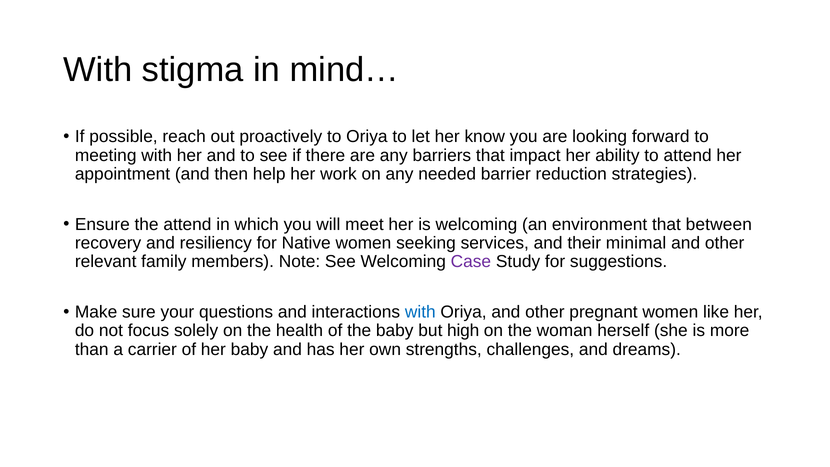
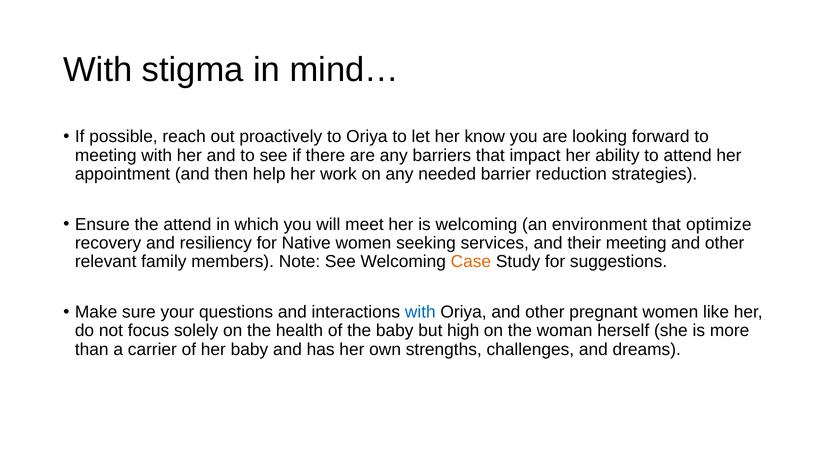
between: between -> optimize (719, 224)
their minimal: minimal -> meeting (636, 243)
Case colour: purple -> orange (471, 262)
